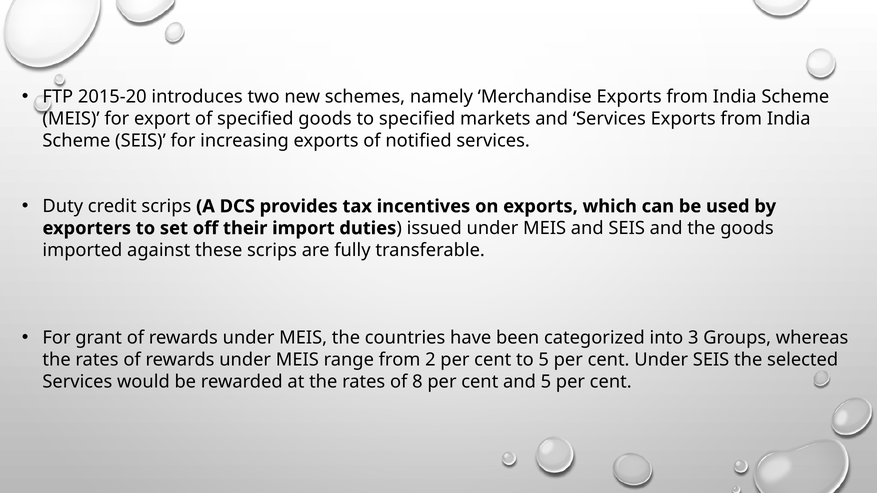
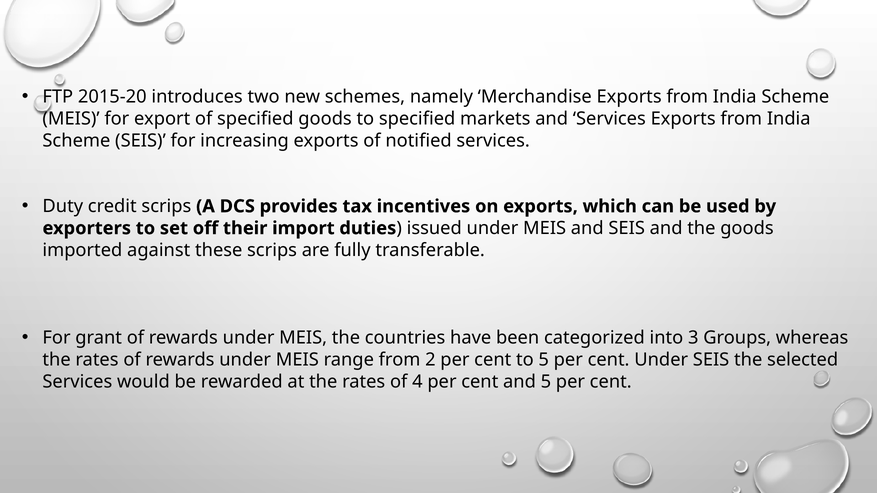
8: 8 -> 4 (417, 382)
